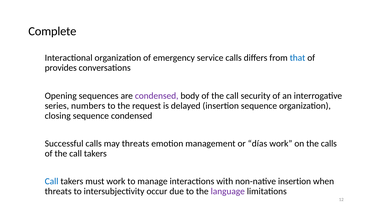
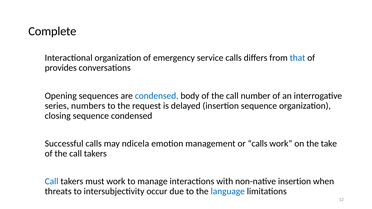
condensed colour: purple -> blue (157, 96)
security: security -> number (256, 96)
may threats: threats -> ndicela (136, 144)
or días: días -> calls (258, 144)
the calls: calls -> take (329, 144)
language colour: purple -> blue (228, 192)
